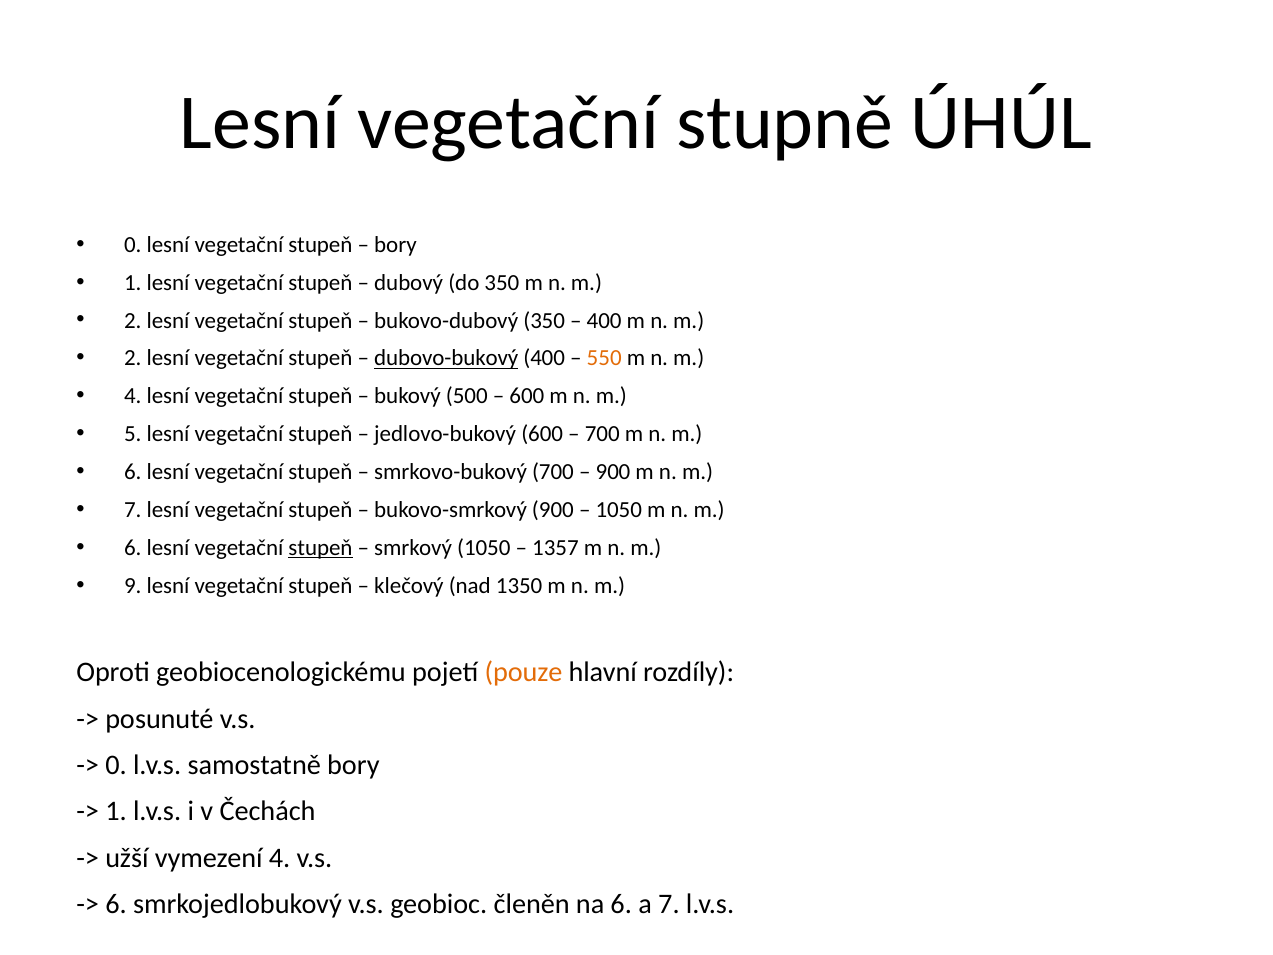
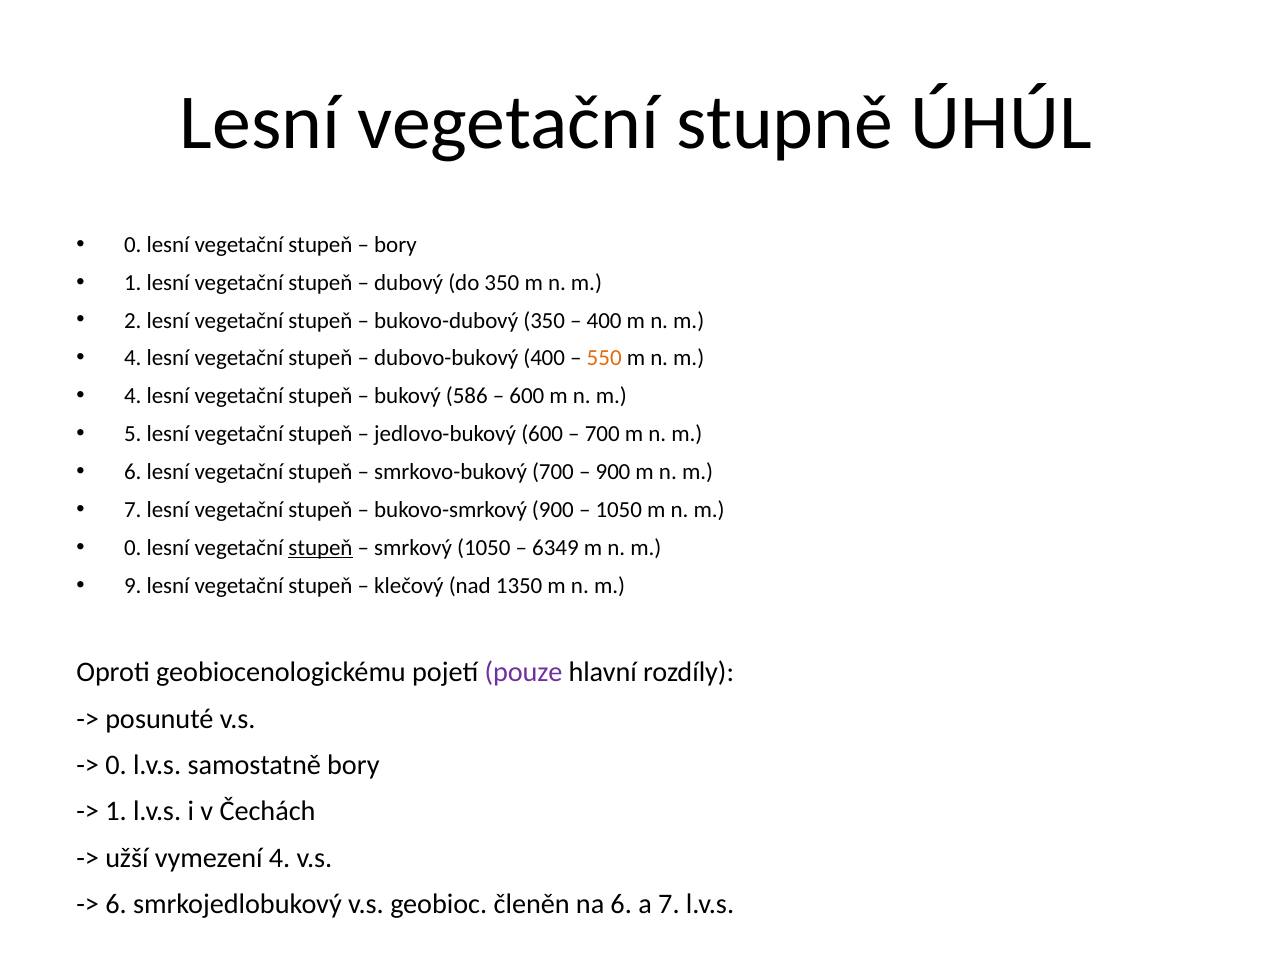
2: 2 -> 4 (133, 358)
dubovo-bukový underline: present -> none (446, 358)
500: 500 -> 586 (467, 396)
6: 6 -> 0 (133, 548)
1357: 1357 -> 6349 (555, 548)
pouze colour: orange -> purple (523, 672)
